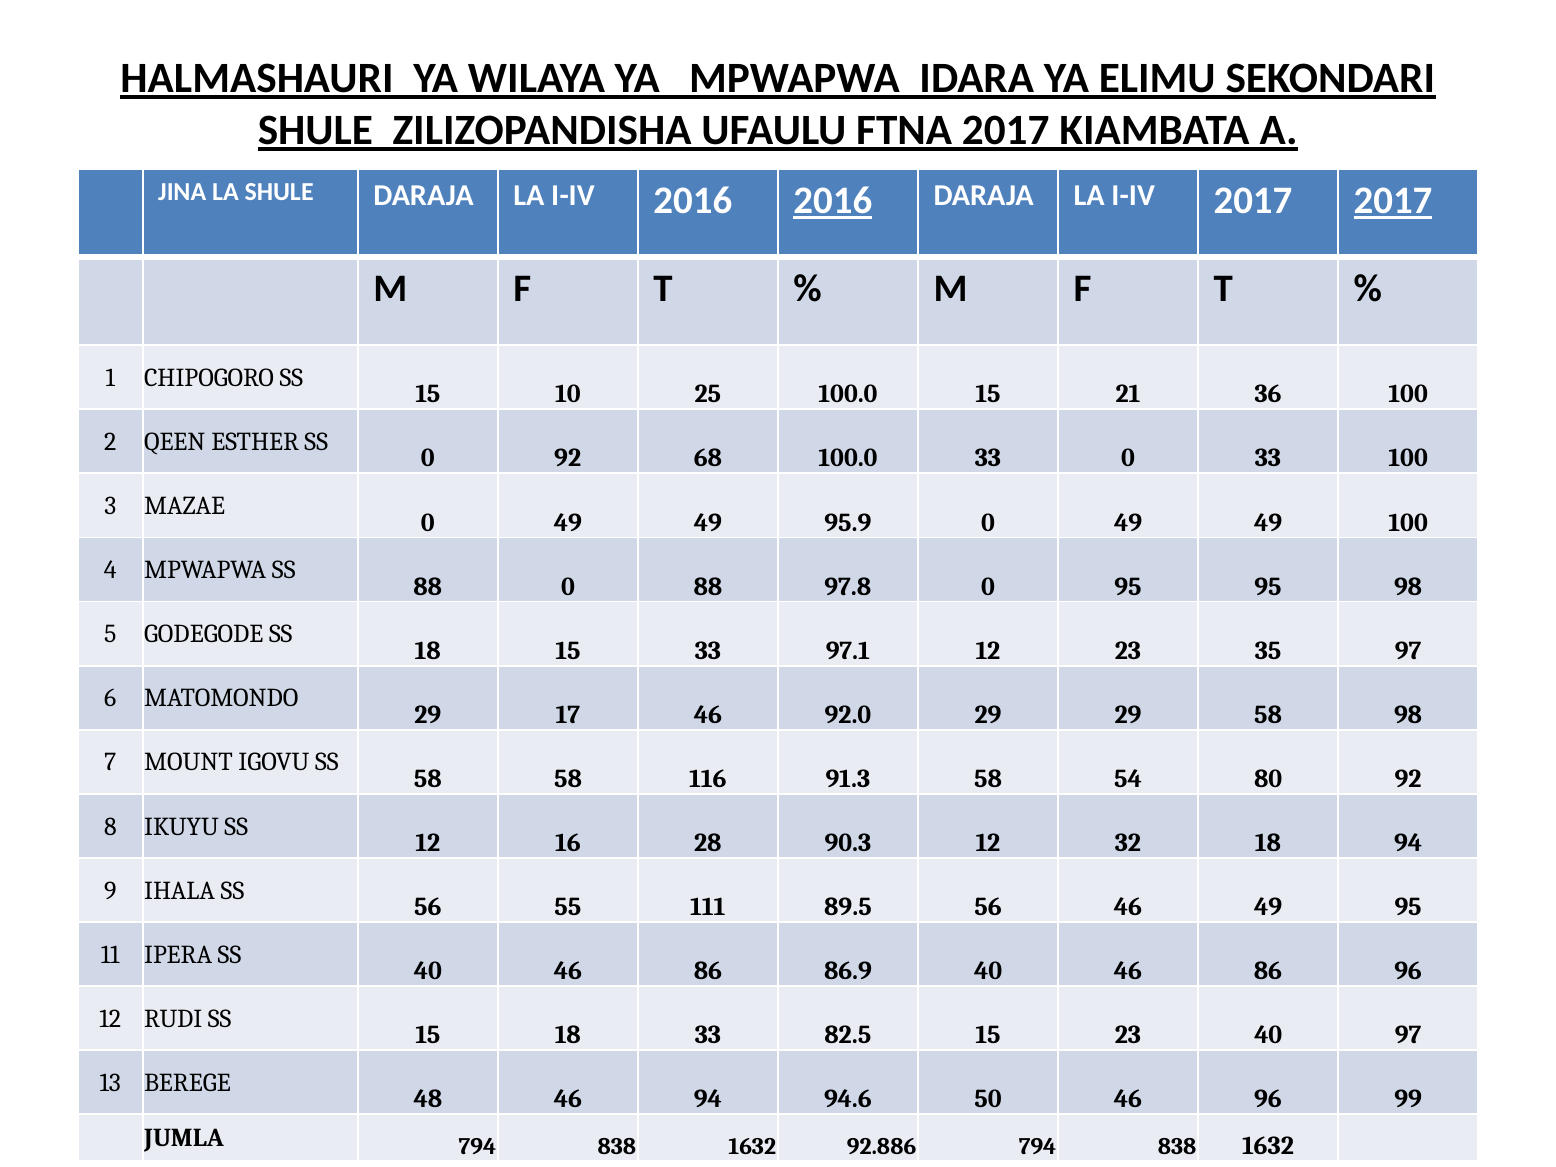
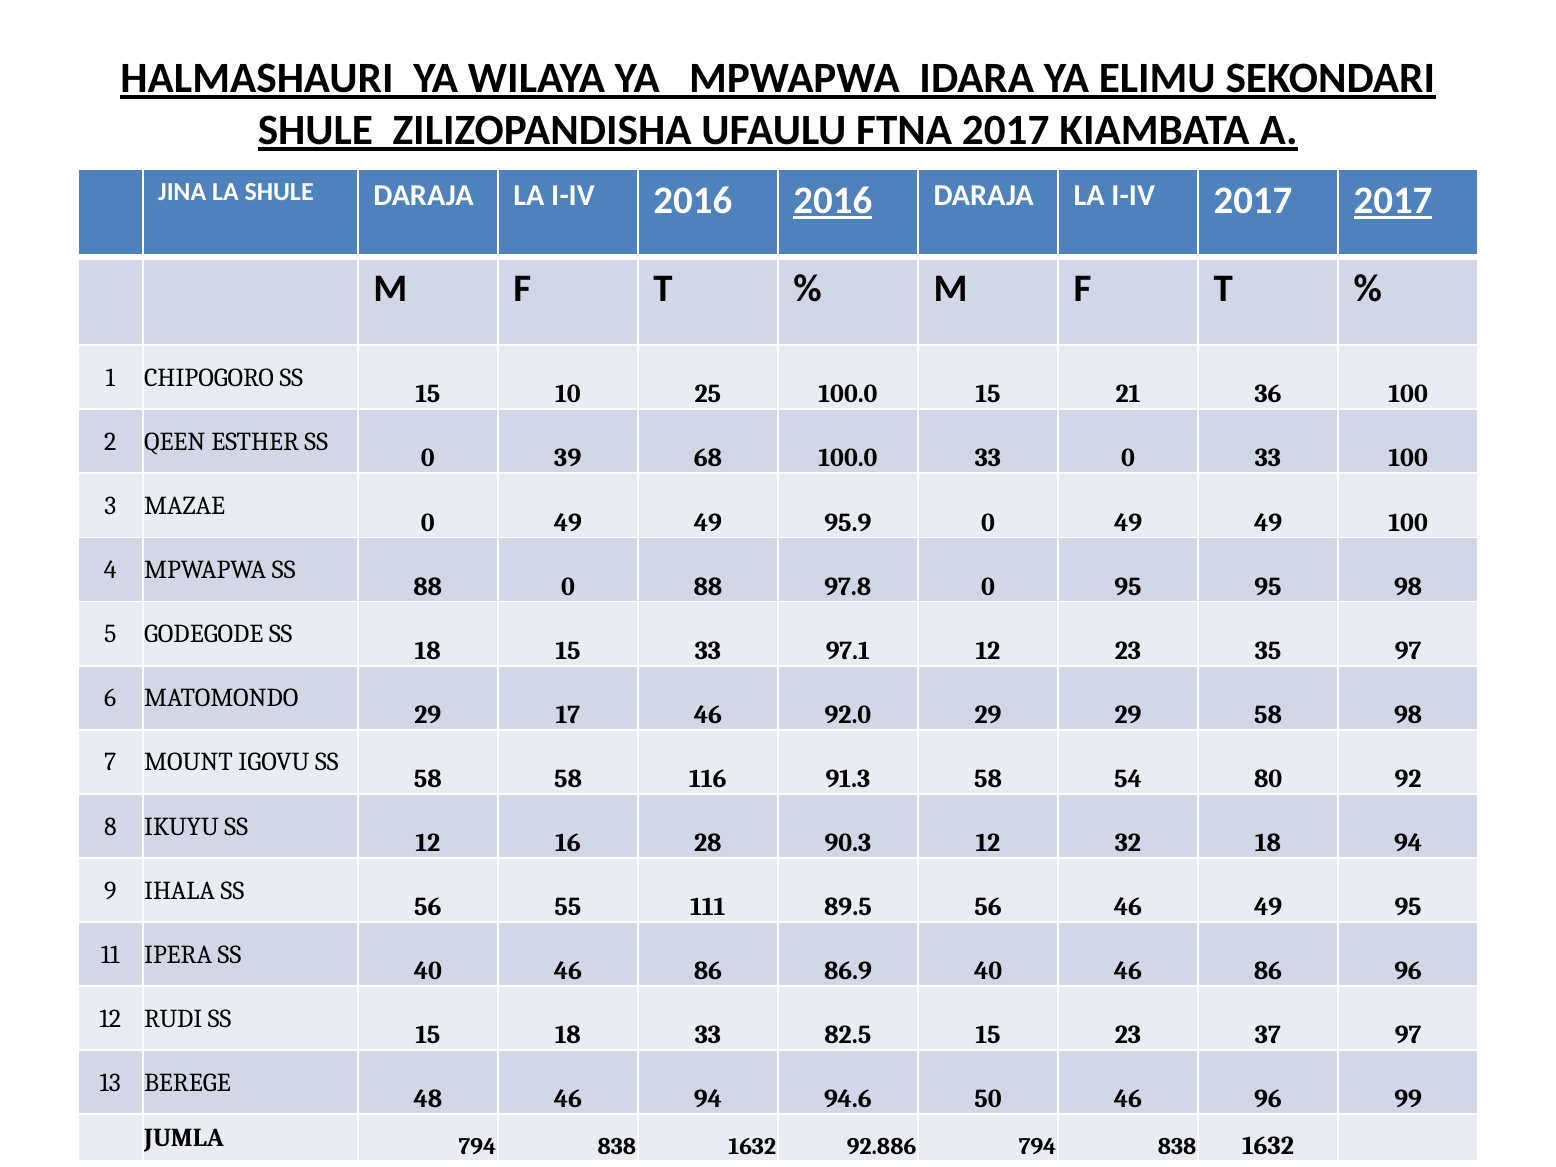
0 92: 92 -> 39 (568, 458)
23 40: 40 -> 37 (1268, 1035)
